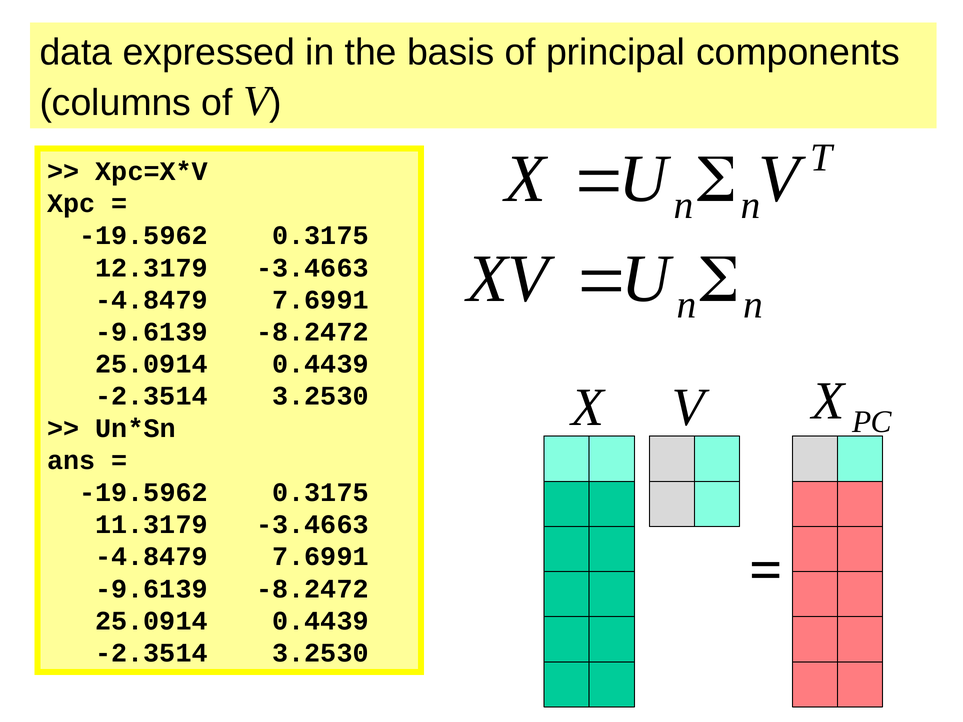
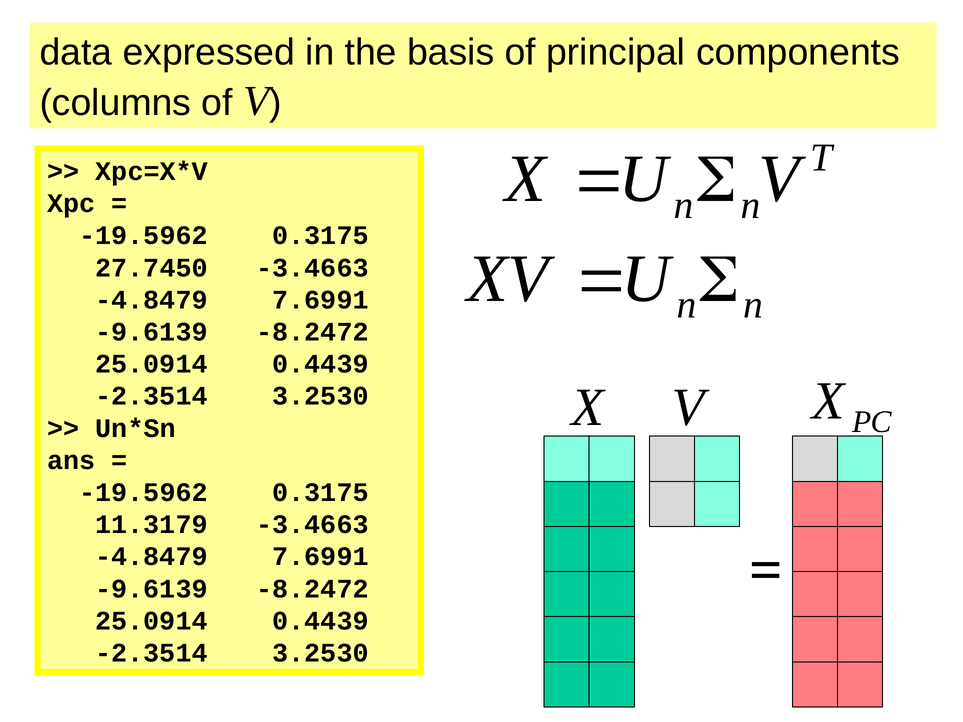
12.3179: 12.3179 -> 27.7450 (151, 268)
